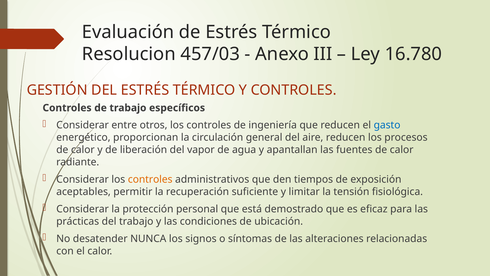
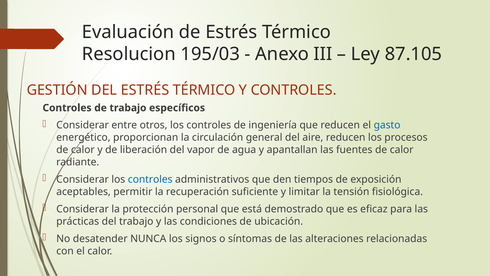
457/03: 457/03 -> 195/03 (210, 54)
16.780: 16.780 -> 87.105 (413, 54)
controles colour: orange -> blue (150, 179)
